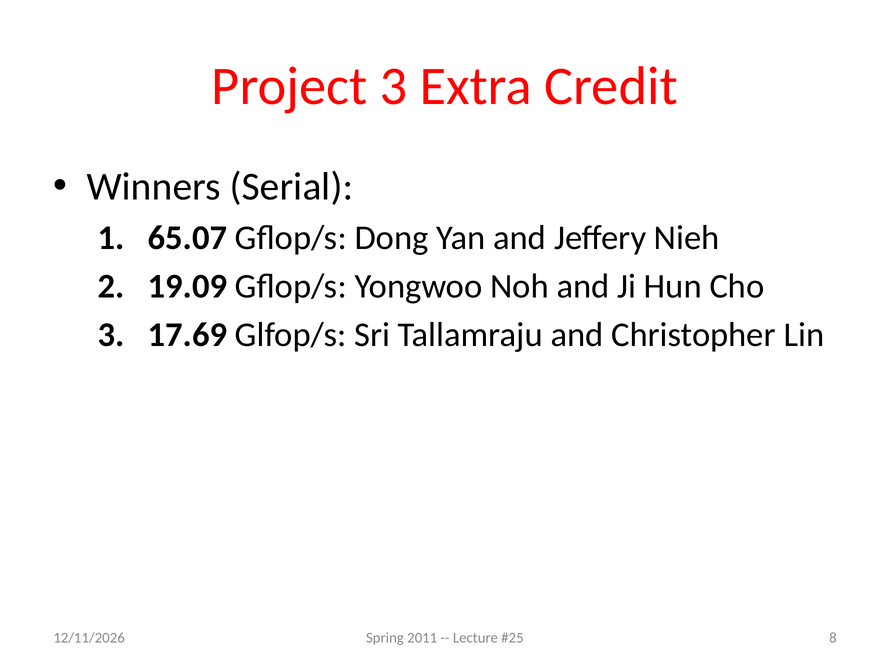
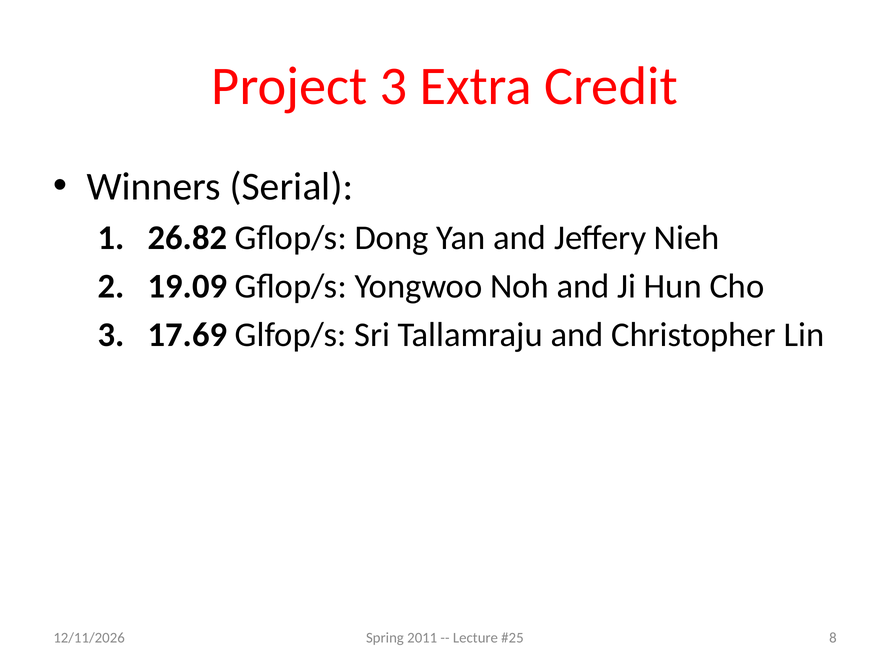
65.07: 65.07 -> 26.82 (188, 238)
